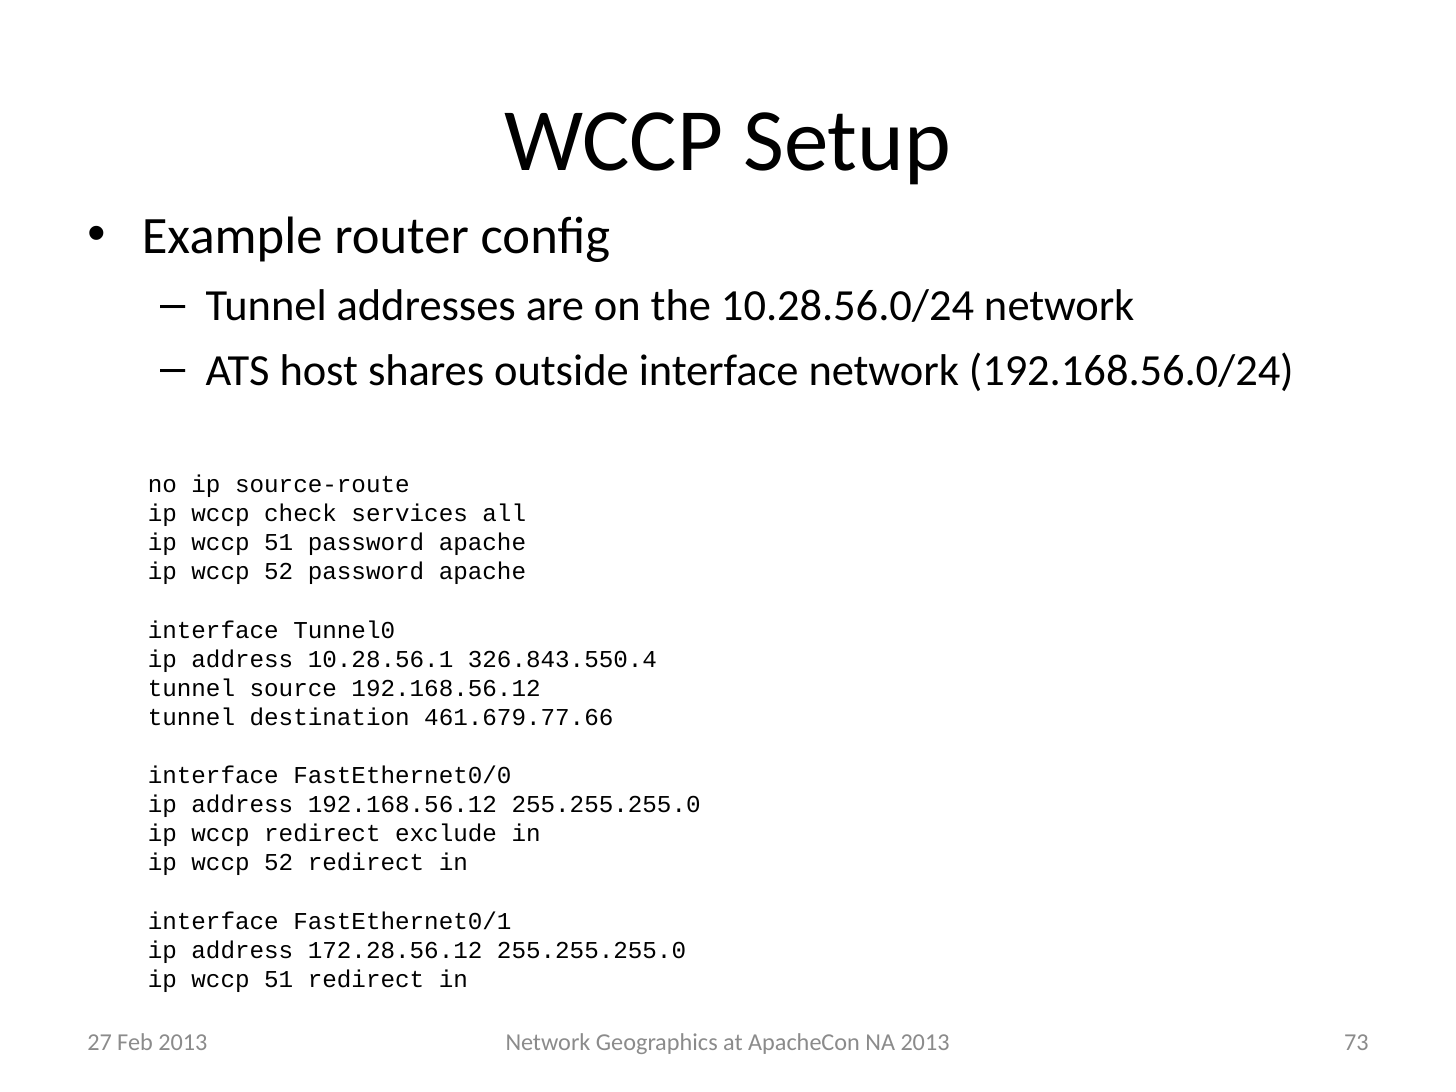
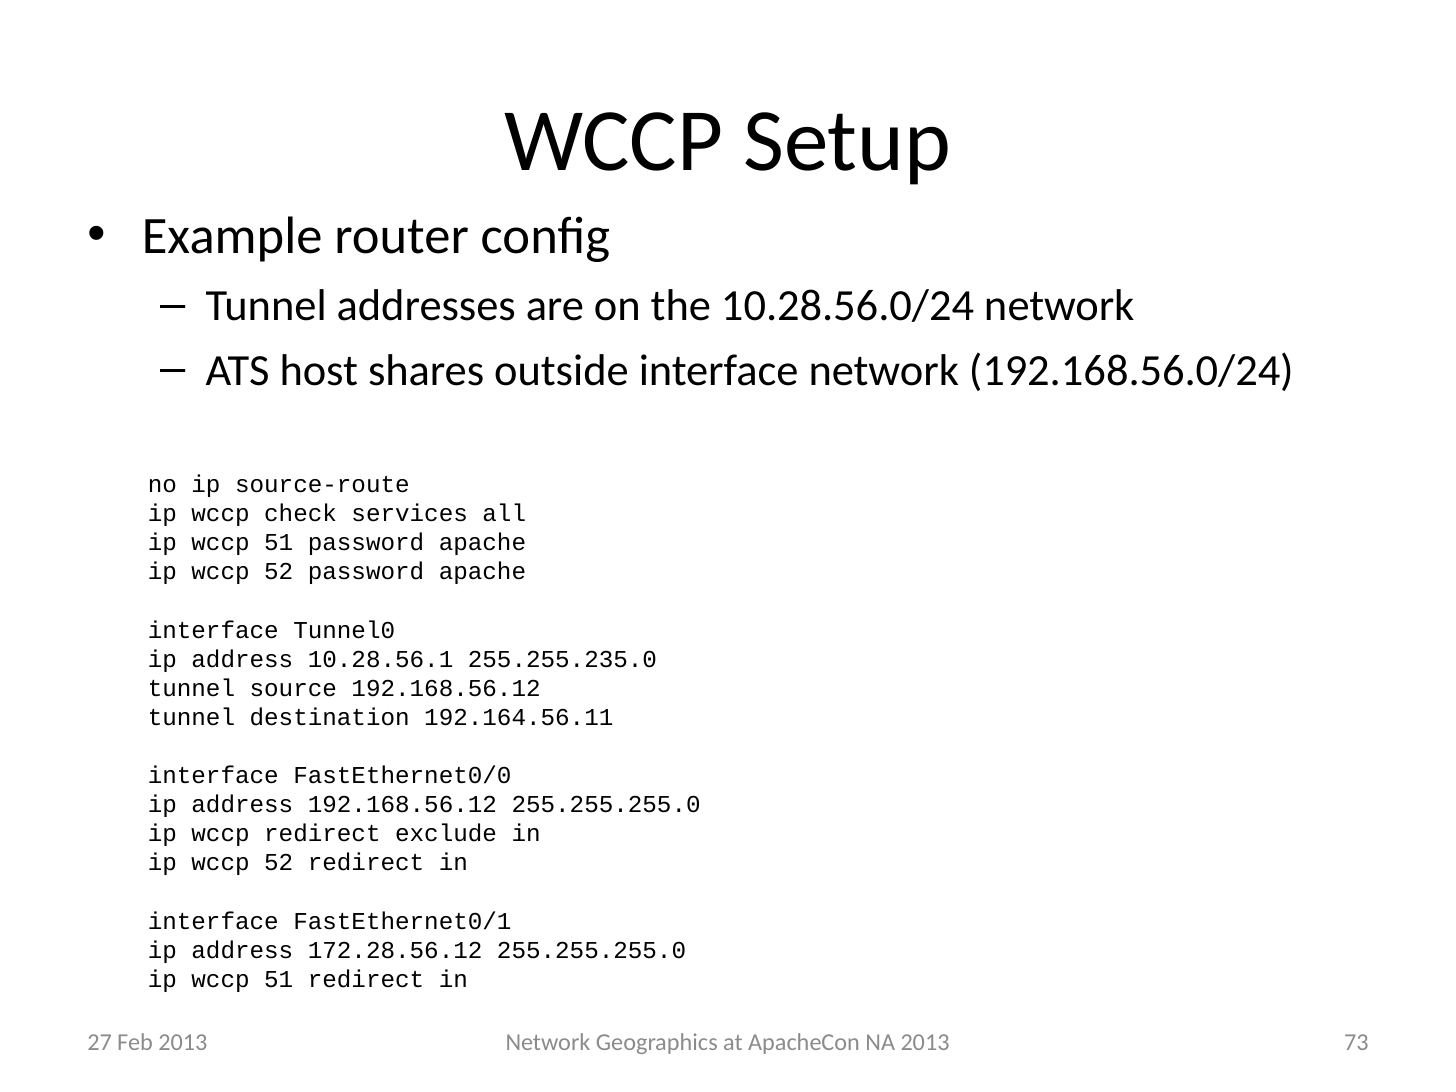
326.843.550.4: 326.843.550.4 -> 255.255.235.0 (562, 659)
461.679.77.66: 461.679.77.66 -> 192.164.56.11 (519, 717)
